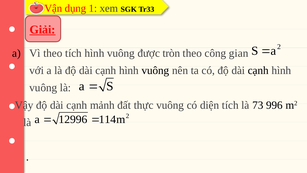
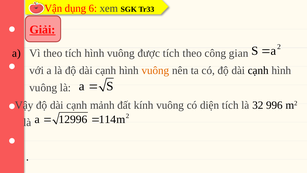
1: 1 -> 6 (93, 8)
được tròn: tròn -> tích (171, 53)
vuông colour: black -> orange (155, 70)
thực: thực -> kính (144, 105)
73: 73 -> 32 (258, 105)
